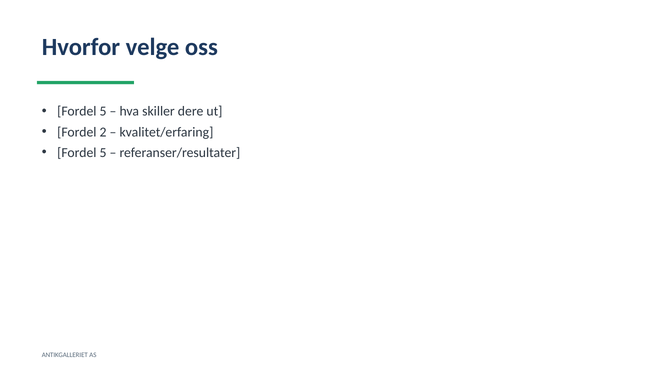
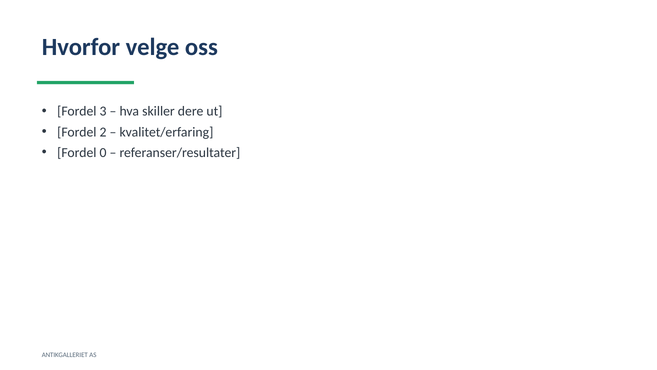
5: 5 -> 3 (103, 111)
5: 5 -> 0 (103, 152)
